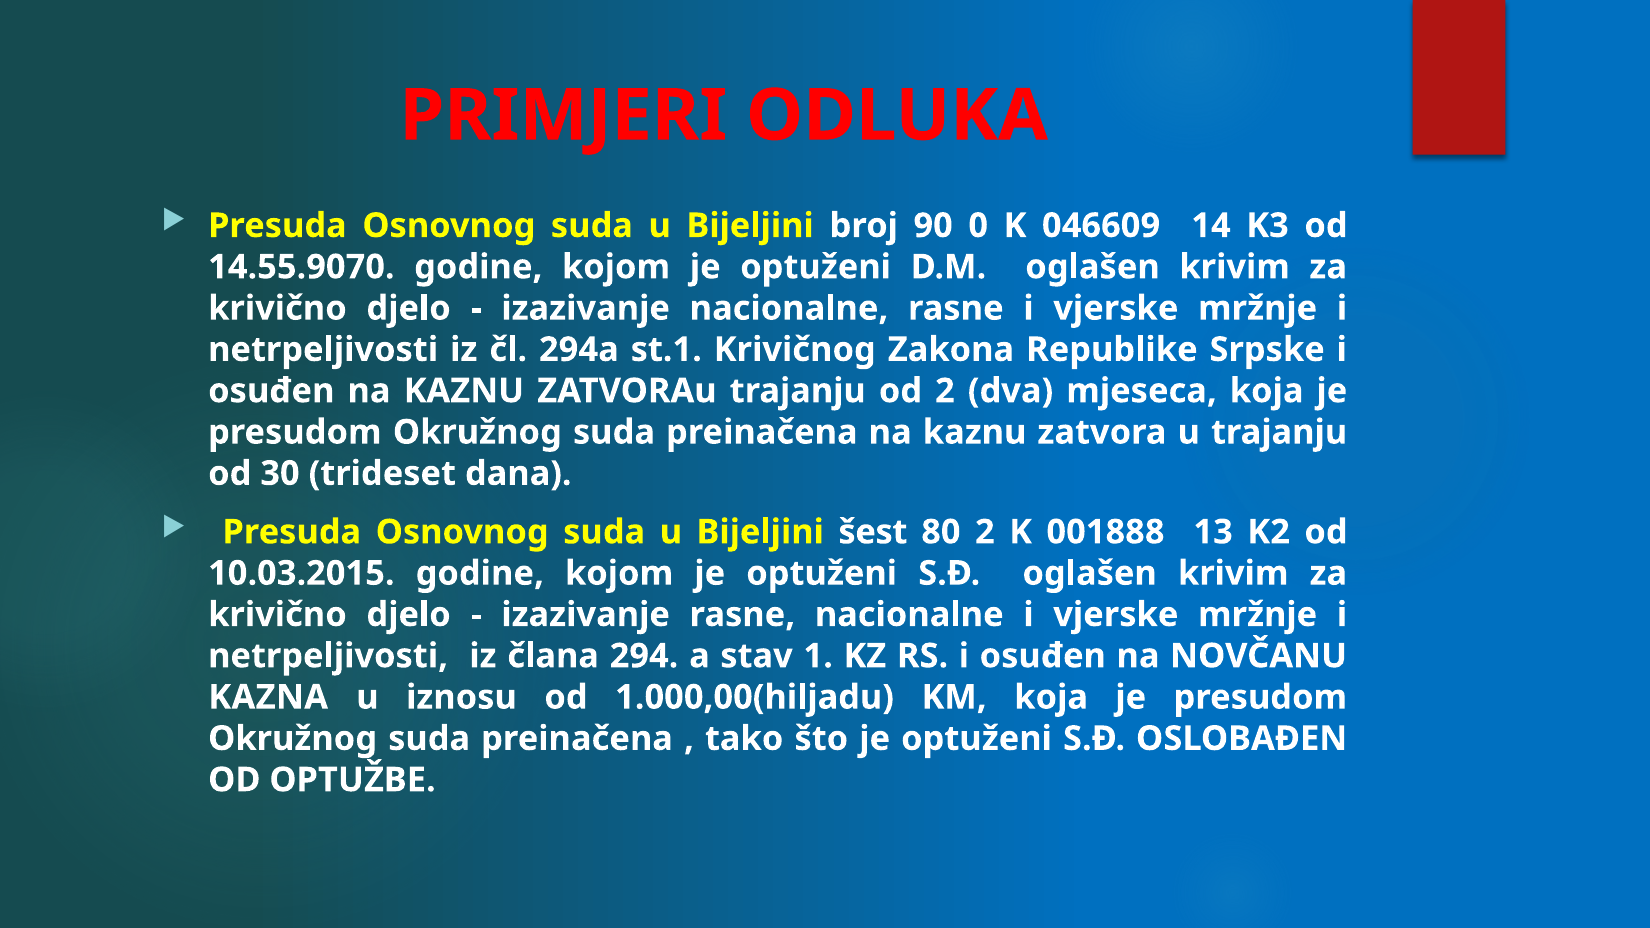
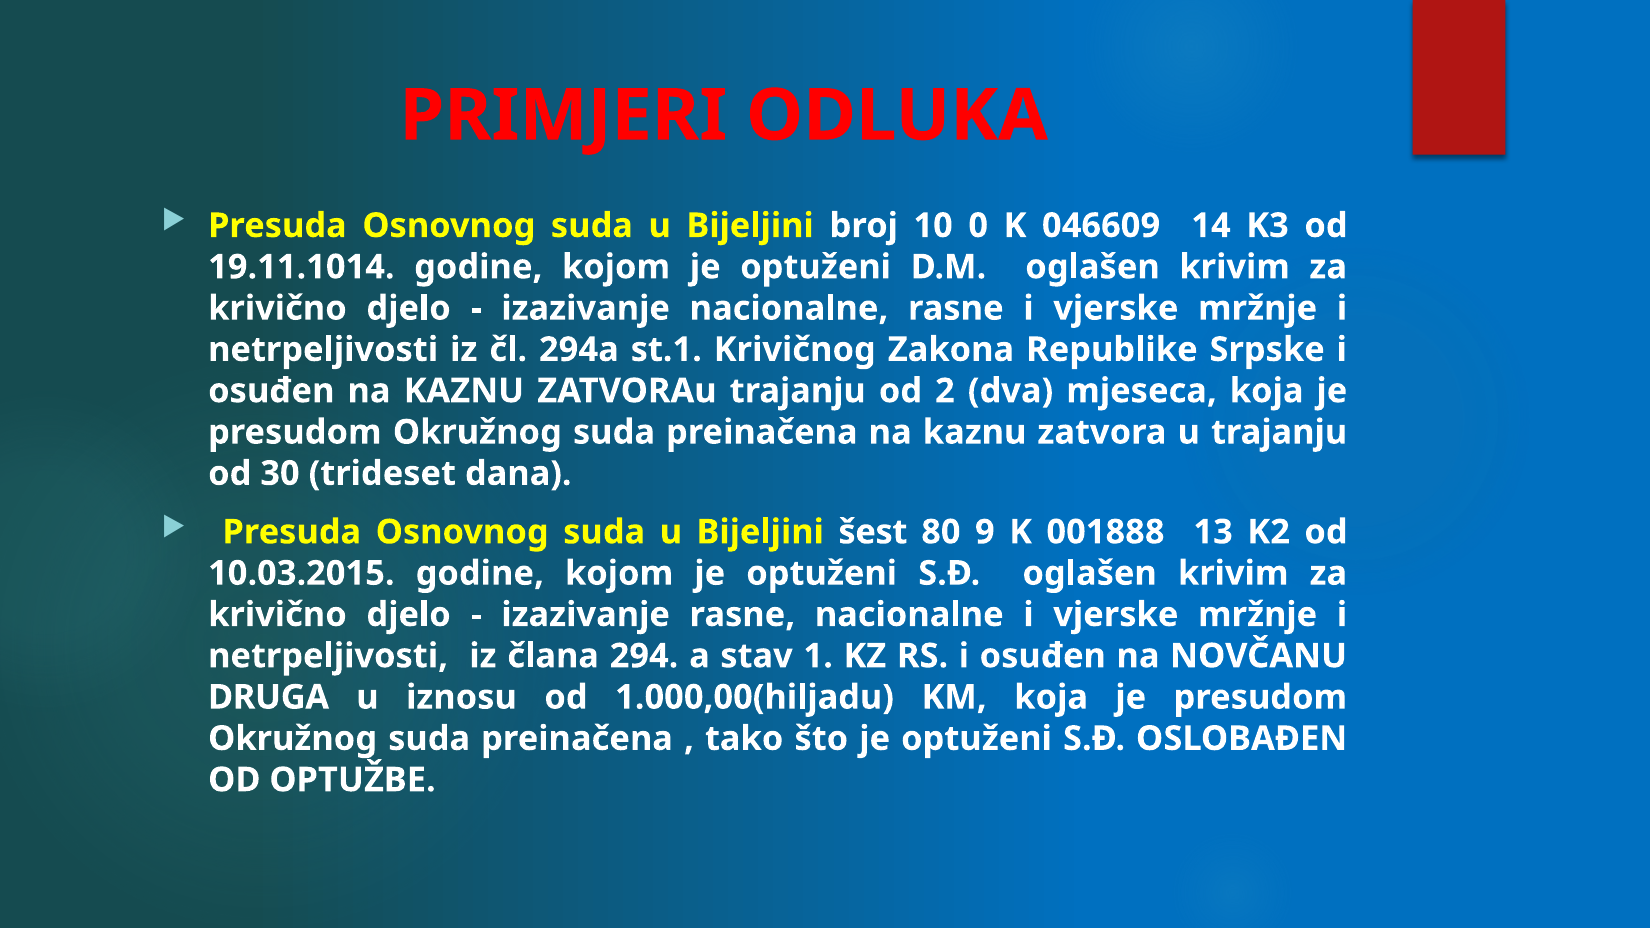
90: 90 -> 10 (933, 226)
14.55.9070: 14.55.9070 -> 19.11.1014 (301, 267)
80 2: 2 -> 9 (985, 532)
KAZNA: KAZNA -> DRUGA (269, 697)
